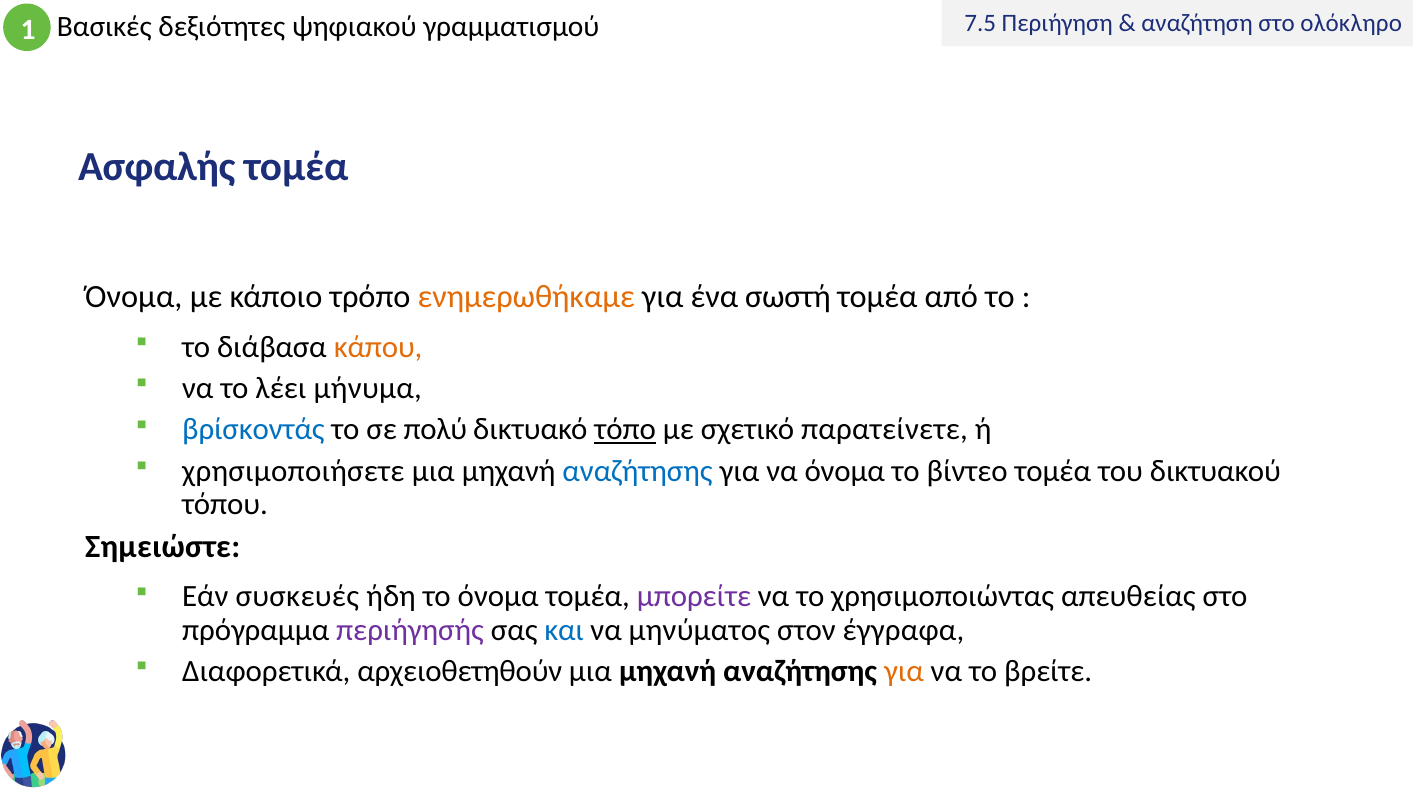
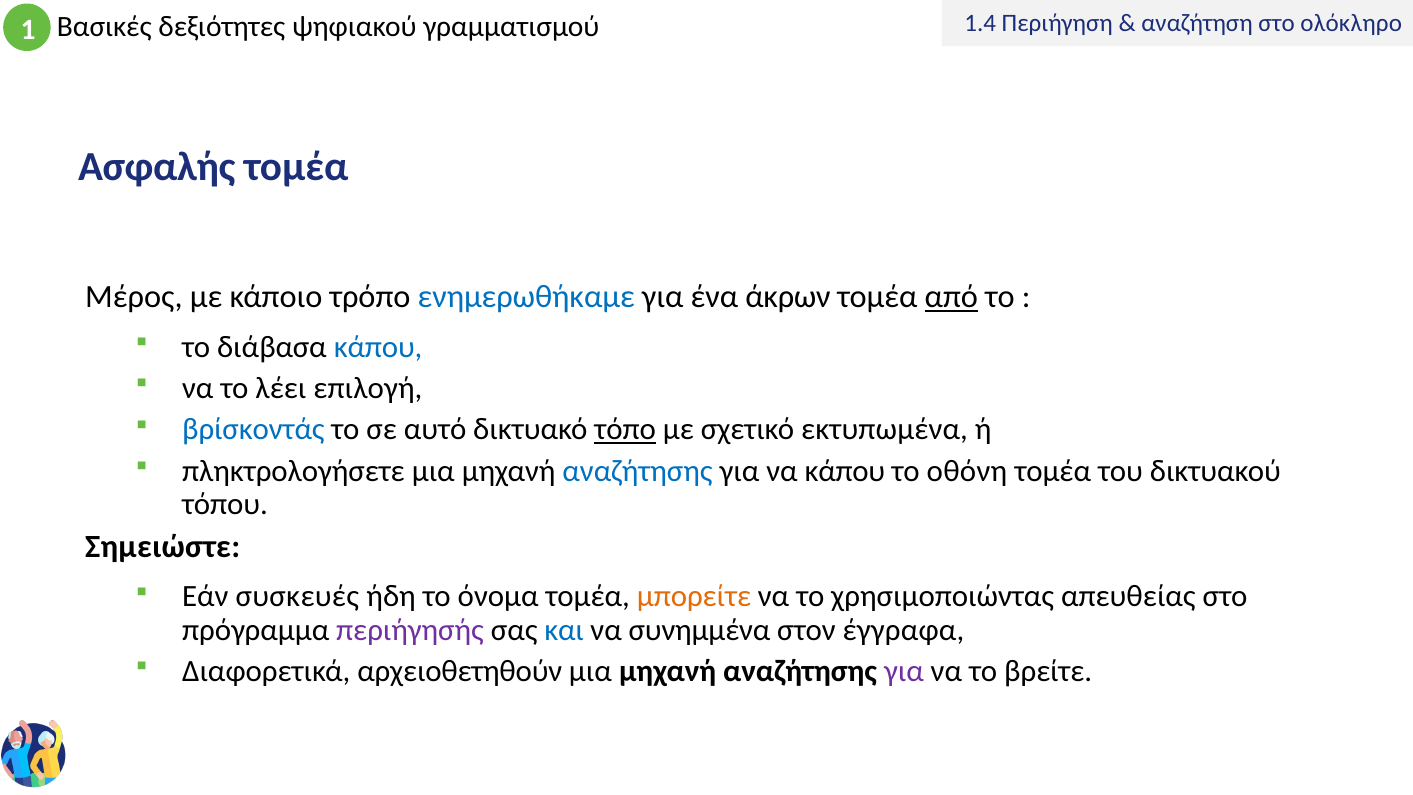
7.5: 7.5 -> 1.4 (980, 23)
Όνομα: Όνομα -> Μέρος (134, 297)
ενημερωθήκαμε colour: orange -> blue (526, 297)
σωστή: σωστή -> άκρων (788, 297)
από underline: none -> present (951, 297)
κάπου colour: orange -> blue (378, 347)
μήνυμα: μήνυμα -> επιλογή (368, 388)
πολύ: πολύ -> αυτό (435, 430)
παρατείνετε: παρατείνετε -> εκτυπωμένα (884, 430)
χρησιμοποιήσετε: χρησιμοποιήσετε -> πληκτρολογήσετε (293, 471)
να όνομα: όνομα -> κάπου (845, 471)
βίντεο: βίντεο -> οθόνη (967, 471)
μπορείτε colour: purple -> orange (694, 596)
μηνύματος: μηνύματος -> συνημμένα (700, 630)
για colour: orange -> purple (904, 671)
